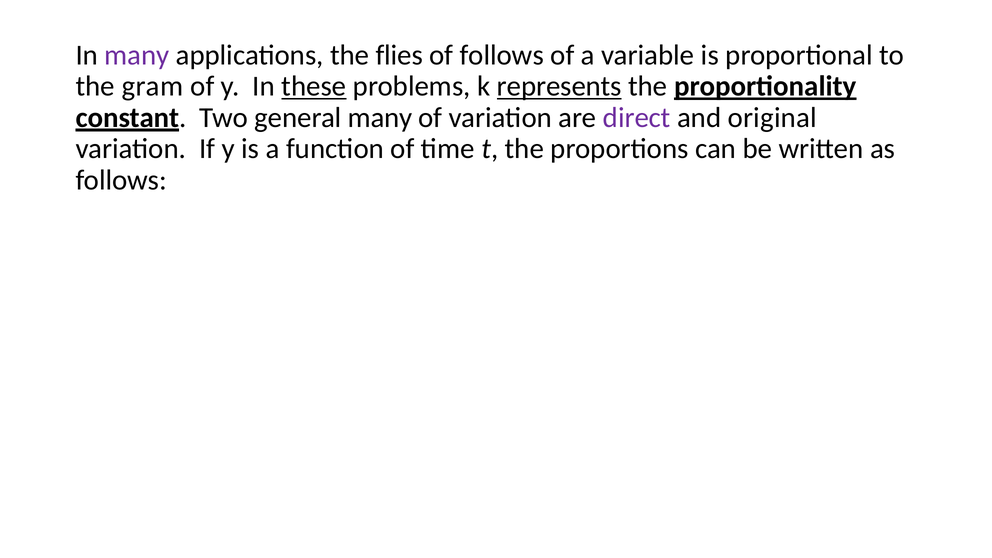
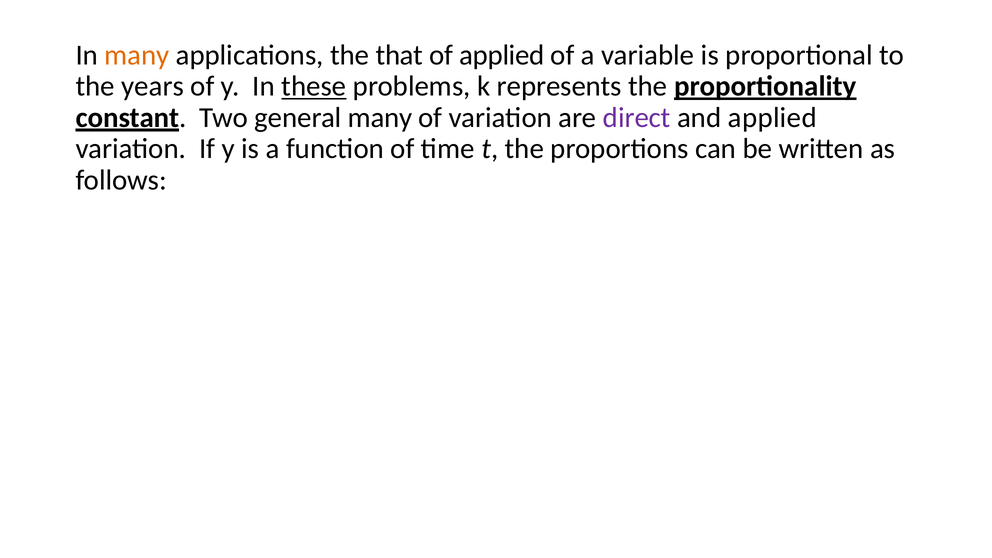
many colour: purple -> orange (137, 55)
flies: flies -> that (399, 55)
of follows: follows -> applied (502, 55)
gram: gram -> years (153, 86)
represents underline: present -> none (559, 86)
and original: original -> applied (772, 118)
